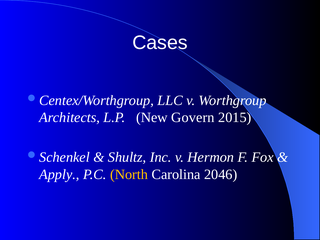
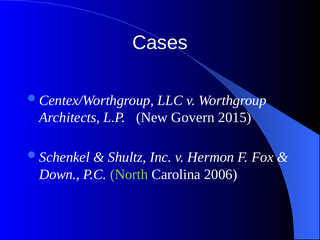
Apply: Apply -> Down (59, 174)
North colour: yellow -> light green (129, 174)
2046: 2046 -> 2006 (221, 174)
